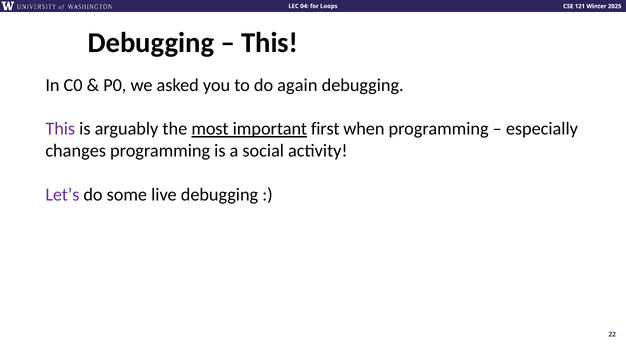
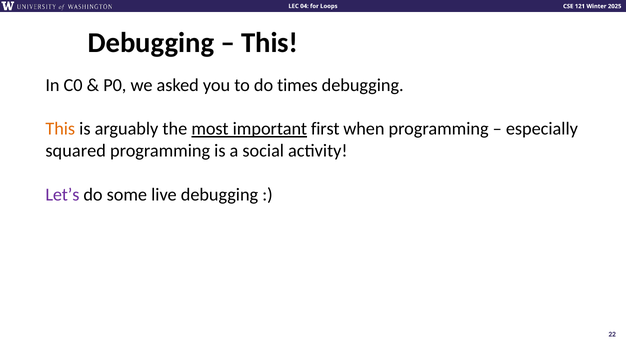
again: again -> times (297, 85)
This colour: purple -> orange (60, 129)
changes: changes -> squared (76, 151)
